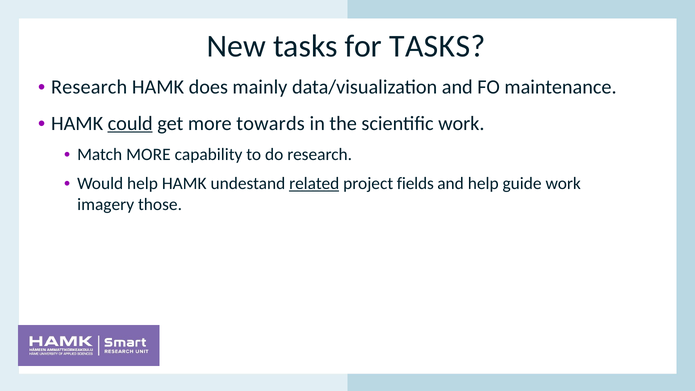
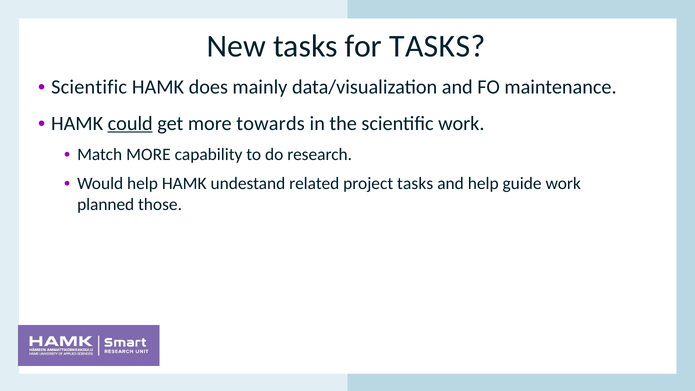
Research: Research -> Scientific (89, 87)
related underline: present -> none (314, 183)
project fields: fields -> tasks (415, 183)
imagery: imagery -> planned (106, 205)
